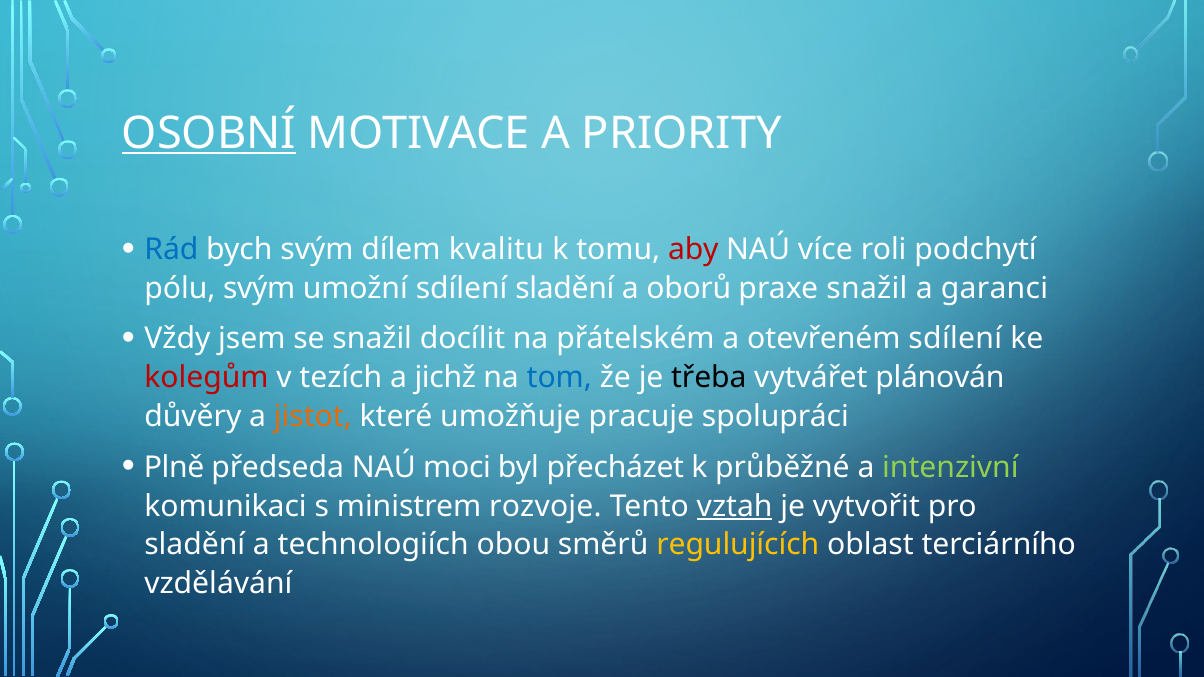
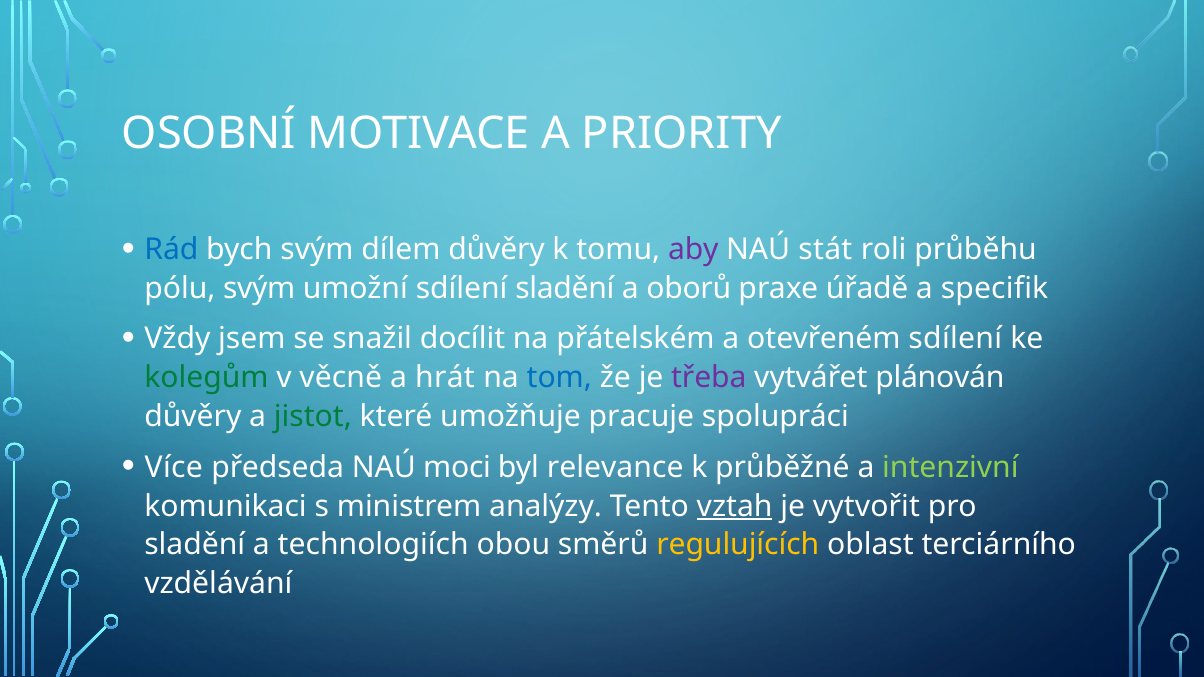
OSOBNÍ underline: present -> none (209, 134)
dílem kvalitu: kvalitu -> důvěry (497, 250)
aby colour: red -> purple (693, 250)
více: více -> stát (825, 250)
podchytí: podchytí -> průběhu (976, 250)
praxe snažil: snažil -> úřadě (867, 289)
garanci: garanci -> specifik (995, 289)
kolegům colour: red -> green (206, 378)
tezích: tezích -> věcně (341, 378)
jichž: jichž -> hrát (445, 378)
třeba colour: black -> purple (709, 378)
jistot colour: orange -> green (313, 417)
Plně: Plně -> Více (174, 467)
přecházet: přecházet -> relevance (615, 467)
rozvoje: rozvoje -> analýzy (546, 506)
